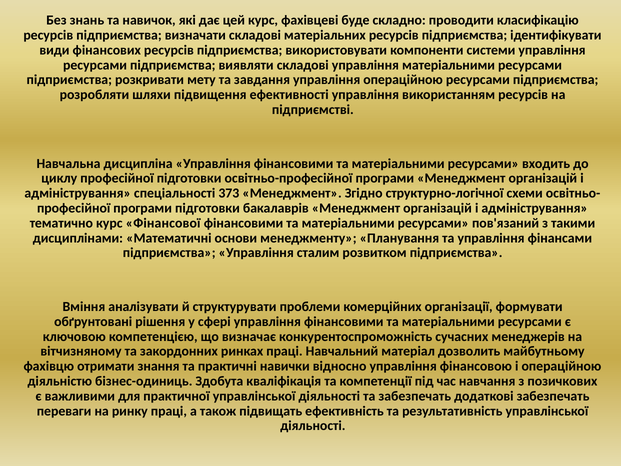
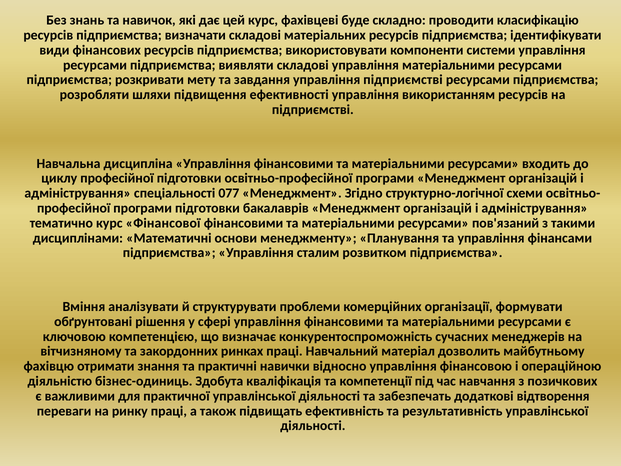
управління операційною: операційною -> підприємстві (403, 80)
373: 373 -> 077 (229, 193)
додаткові забезпечать: забезпечать -> відтворення (553, 396)
